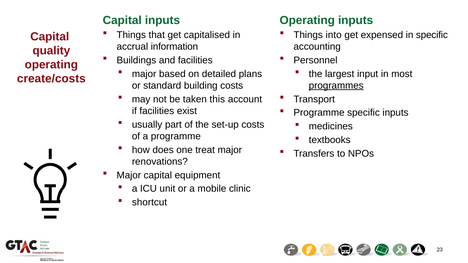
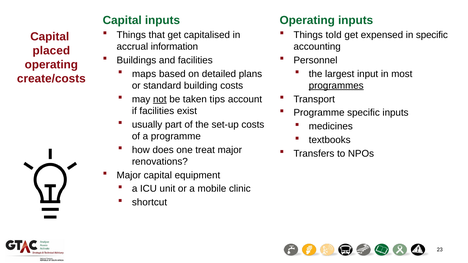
into: into -> told (334, 35)
quality: quality -> placed (51, 51)
major: major -> maps (144, 74)
not underline: none -> present (160, 99)
this: this -> tips (217, 99)
